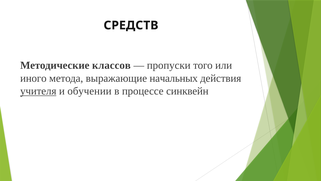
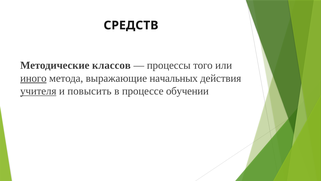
пропуски: пропуски -> процессы (169, 65)
иного underline: none -> present (33, 78)
обучении: обучении -> повысить (89, 91)
синквейн: синквейн -> обучении (187, 91)
